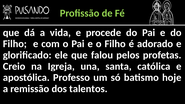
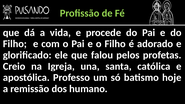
talentos: talentos -> humano (88, 89)
